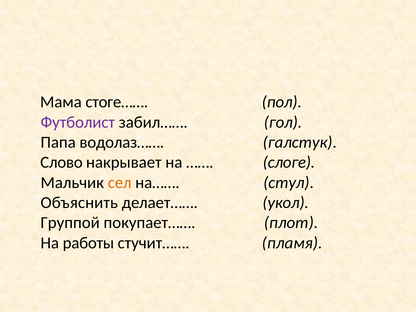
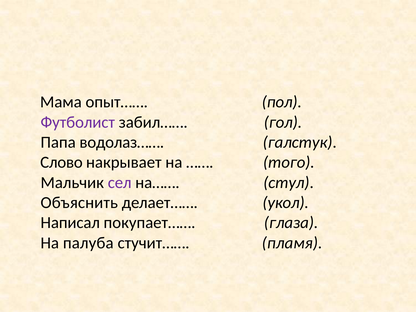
стоге……: стоге…… -> опыт…… (117, 102)
слоге: слоге -> того (289, 162)
сел colour: orange -> purple (120, 183)
Группой: Группой -> Написал (70, 223)
плот: плот -> глаза (291, 223)
работы: работы -> палуба (88, 243)
